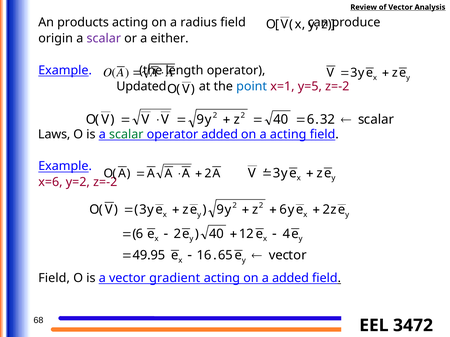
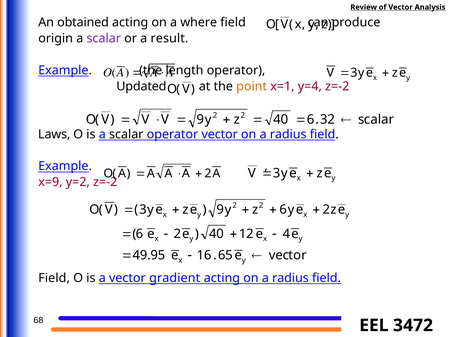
products: products -> obtained (83, 22)
radius: radius -> where (199, 22)
either: either -> result (169, 38)
point colour: blue -> orange (252, 86)
y=5: y=5 -> y=4 (310, 86)
scalar colour: green -> black (126, 134)
operator added: added -> vector (220, 134)
acting: acting -> radius (288, 134)
x=6: x=6 -> x=9 (50, 182)
acting on a added: added -> radius (290, 278)
